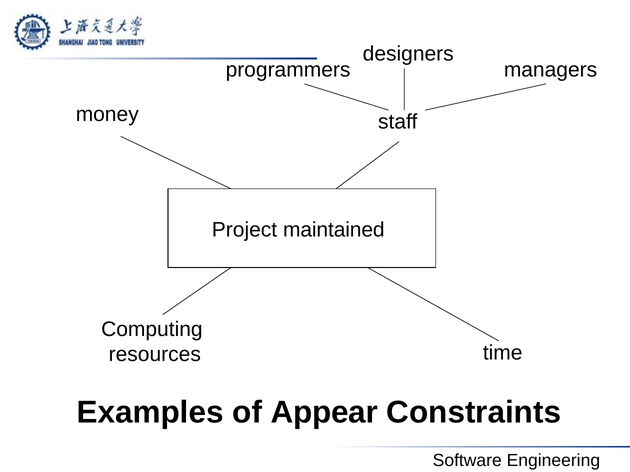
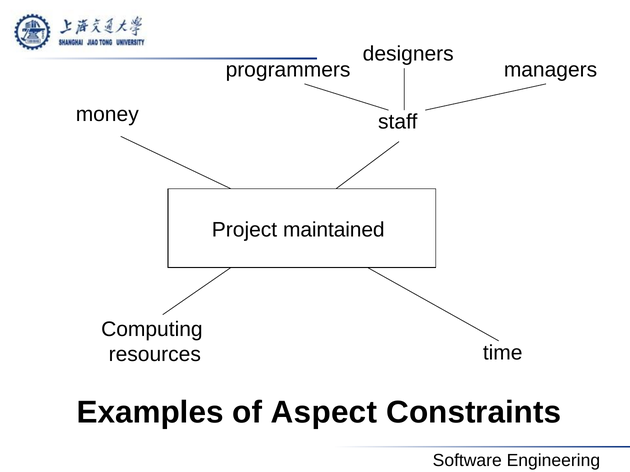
Appear: Appear -> Aspect (324, 413)
